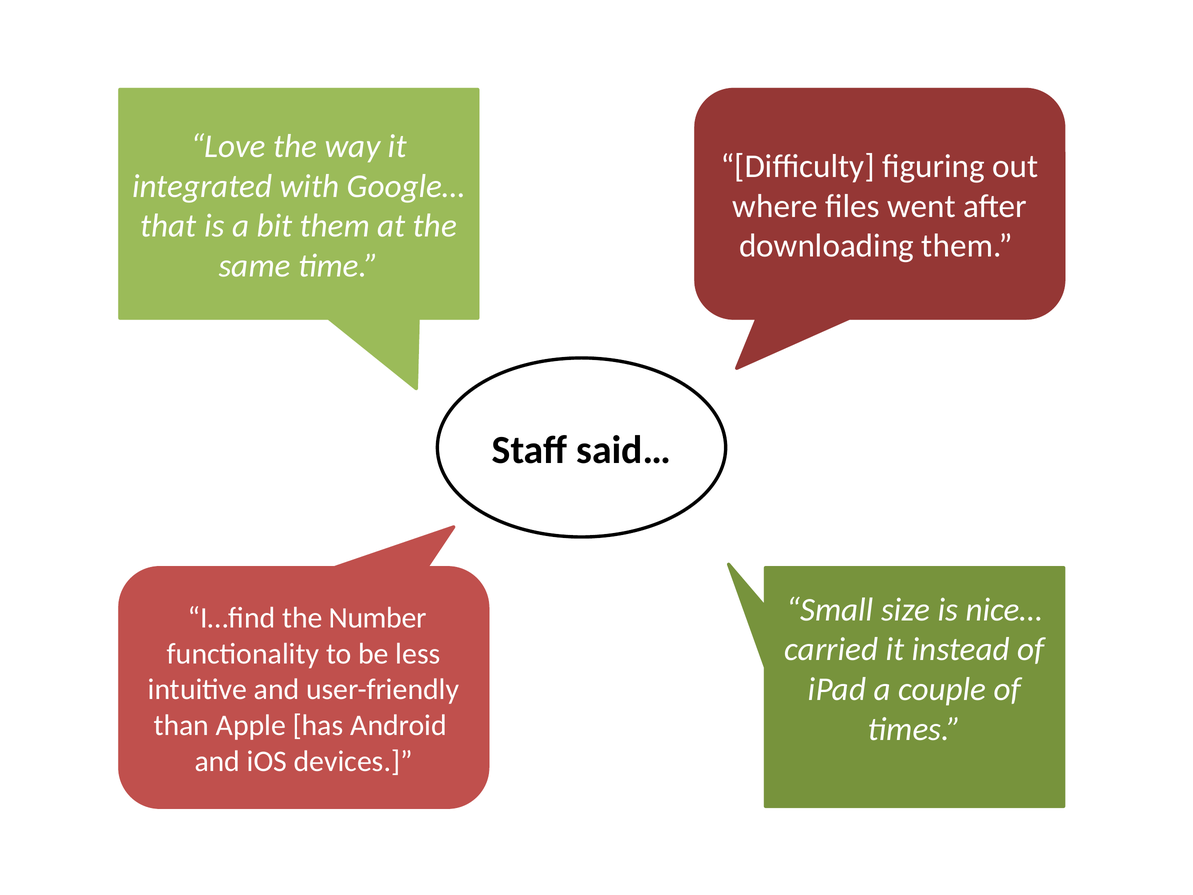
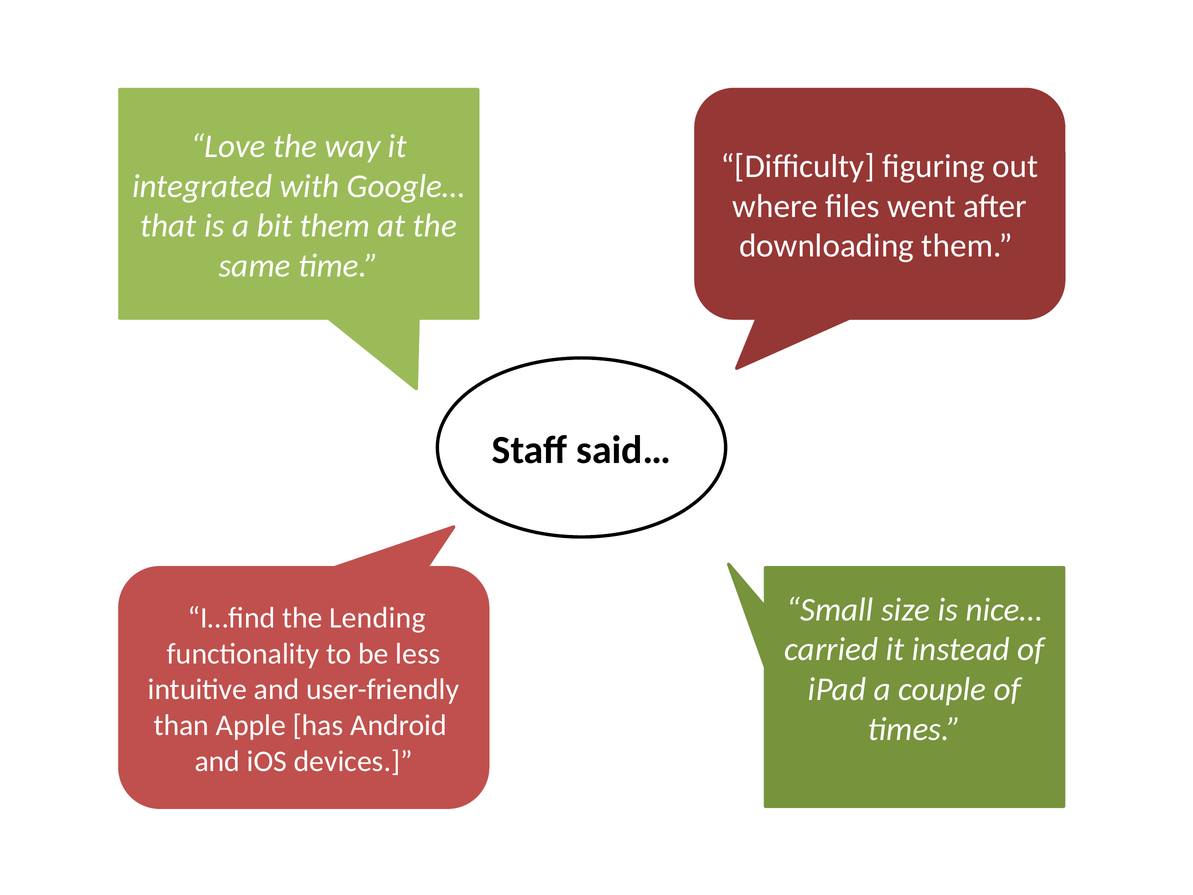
Number: Number -> Lending (377, 618)
